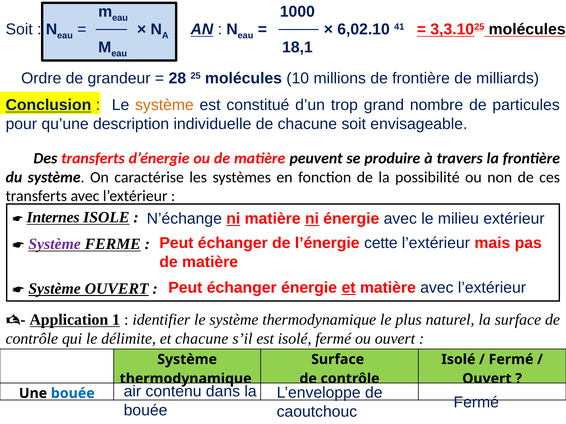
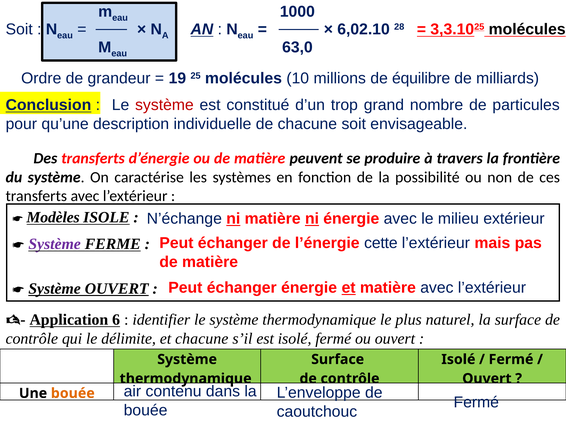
41: 41 -> 28 (399, 27)
18,1: 18,1 -> 63,0 (297, 47)
28: 28 -> 19 (177, 79)
de frontière: frontière -> équilibre (421, 79)
système colour: orange -> red (164, 105)
Internes: Internes -> Modèles (53, 218)
1: 1 -> 6 (116, 320)
bouée colour: blue -> orange (73, 394)
